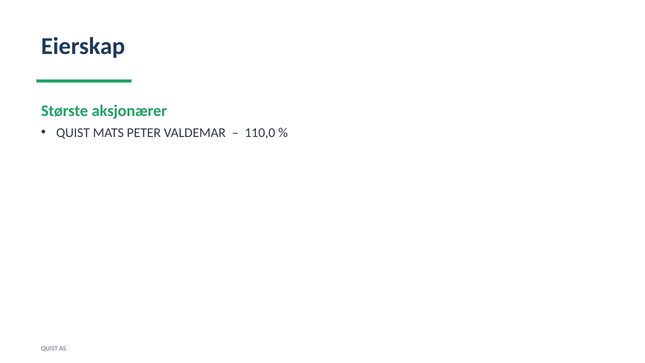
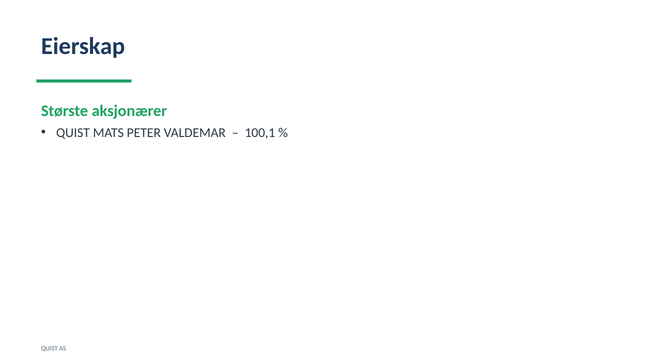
110,0: 110,0 -> 100,1 (260, 133)
